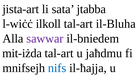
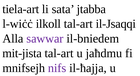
jista-art: jista-art -> tiela-art (21, 9)
il-Bluha: il-Bluha -> il-Jsaqqi (116, 24)
mit-iżda: mit-iżda -> mit-jista (22, 53)
nifs colour: blue -> purple (57, 67)
